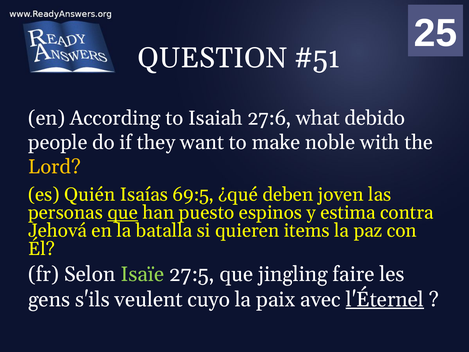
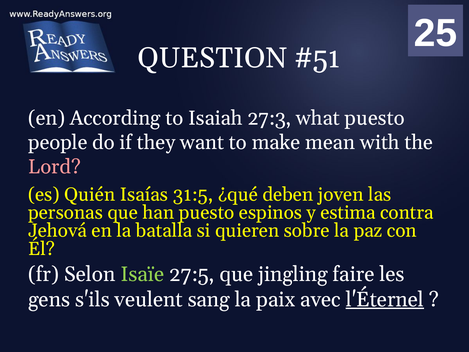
27:6: 27:6 -> 27:3 (269, 118)
what debido: debido -> puesto (375, 118)
noble: noble -> mean (330, 142)
Lord colour: yellow -> pink (55, 167)
69:5: 69:5 -> 31:5 (193, 194)
que underline: present -> none (123, 212)
items: items -> sobre (307, 231)
cuyo: cuyo -> sang (209, 299)
